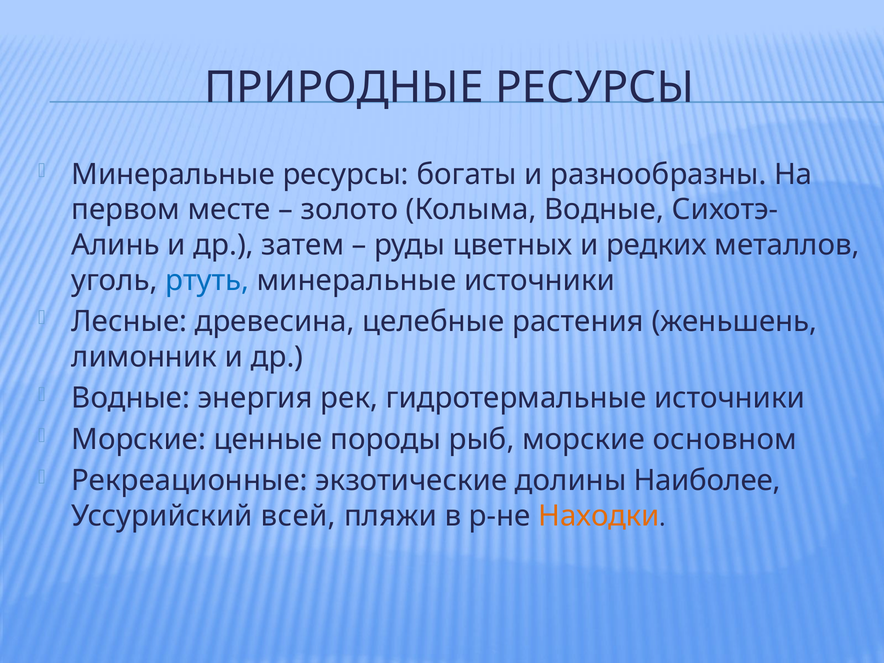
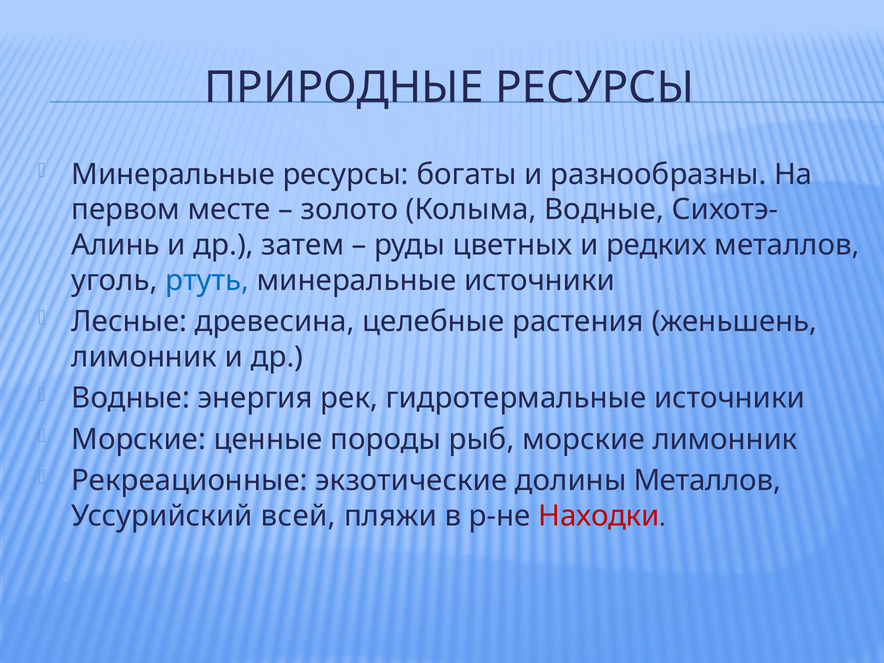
морские основном: основном -> лимонник (725, 440)
долины Наиболее: Наиболее -> Металлов (707, 481)
Находки colour: orange -> red (599, 516)
